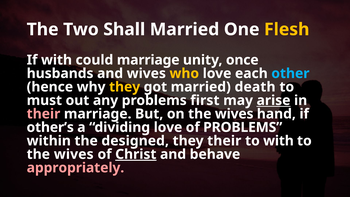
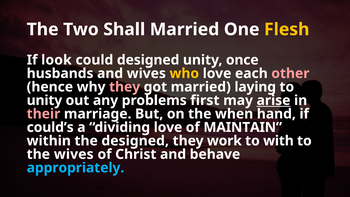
If with: with -> look (56, 60)
could marriage: marriage -> designed (148, 60)
other colour: light blue -> pink (290, 73)
they colour: yellow -> pink (125, 87)
death: death -> laying (255, 87)
must: must -> unity (44, 100)
on the wives: wives -> when (234, 114)
other’s: other’s -> could’s (50, 127)
of PROBLEMS: PROBLEMS -> MAINTAIN (243, 127)
they their: their -> work (224, 141)
Christ underline: present -> none (136, 154)
appropriately colour: pink -> light blue (75, 168)
